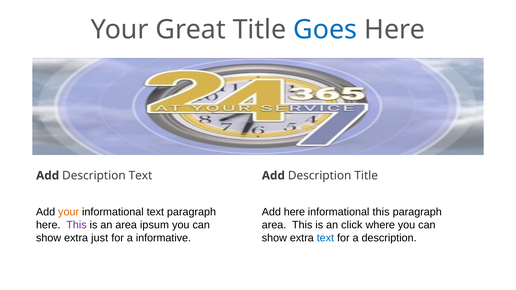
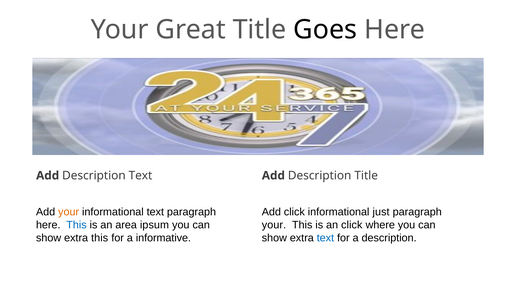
Goes colour: blue -> black (325, 30)
Add here: here -> click (294, 212)
informational this: this -> just (381, 212)
This colour: purple -> blue (76, 225)
area: area -> your (274, 225)
extra just: just -> this (100, 238)
